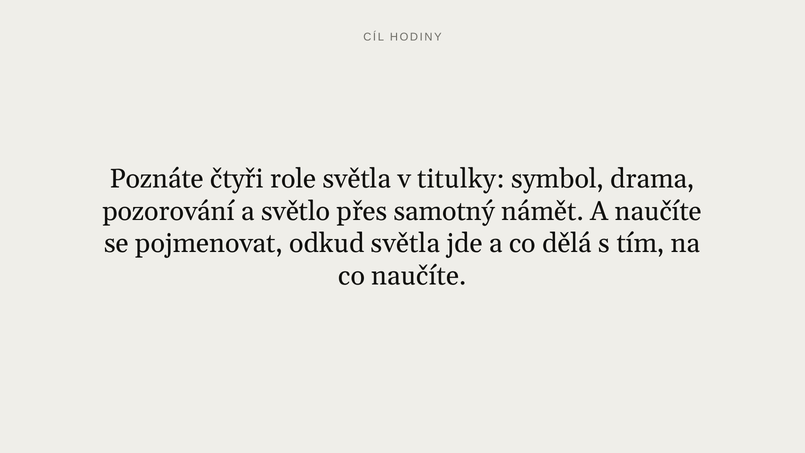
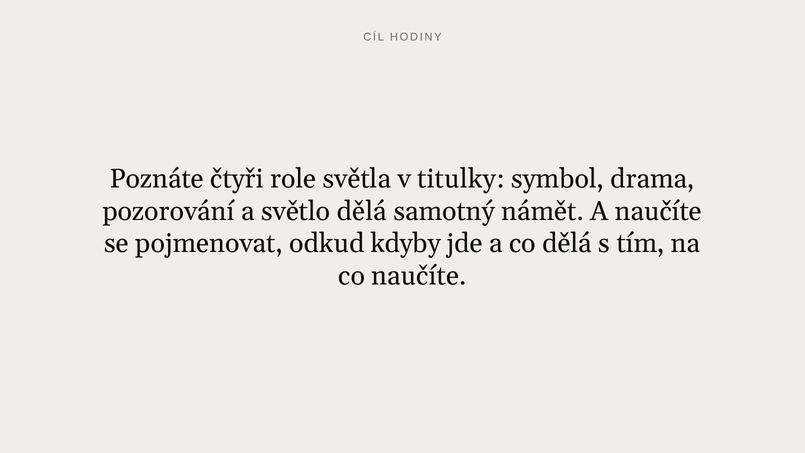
světlo přes: přes -> dělá (362, 211)
odkud světla: světla -> kdyby (406, 243)
